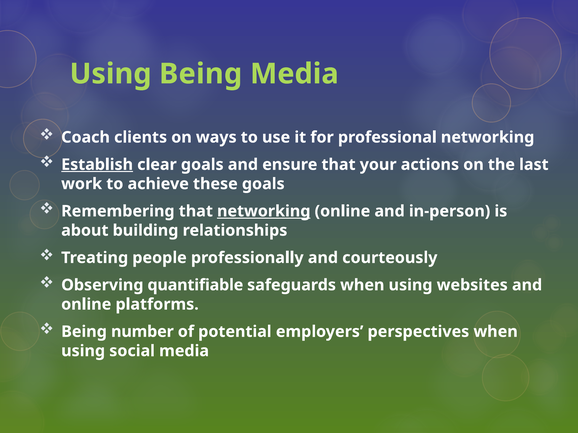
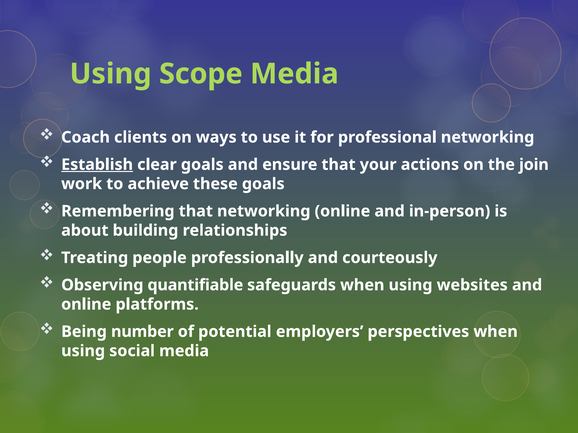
Using Being: Being -> Scope (201, 74)
last: last -> join (534, 165)
networking underline: present -> none (264, 211)
